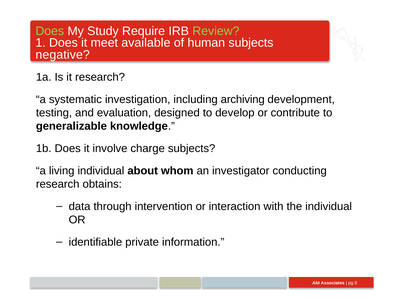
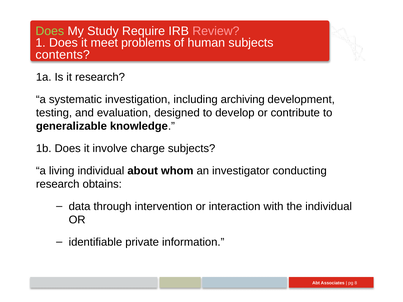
Review colour: light green -> pink (216, 31)
available: available -> problems (146, 43)
negative: negative -> contents (63, 55)
